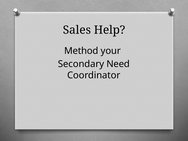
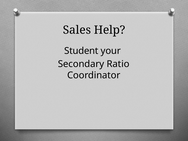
Method: Method -> Student (81, 51)
Need: Need -> Ratio (118, 64)
